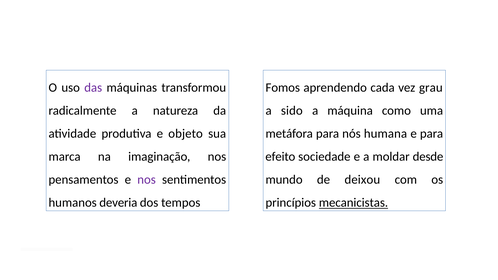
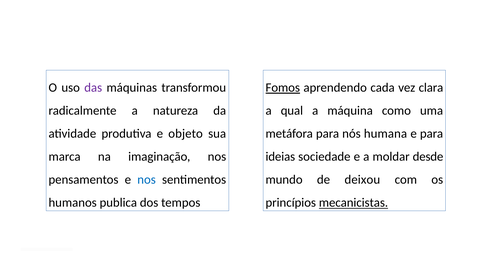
Fomos underline: none -> present (283, 88)
grau: grau -> clara (431, 88)
sido: sido -> qual (292, 111)
efeito: efeito -> ideias (280, 157)
nos colour: purple -> blue (147, 180)
deveria: deveria -> publica (118, 203)
